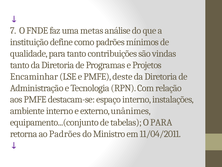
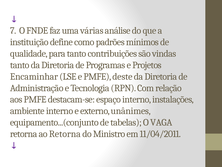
metas: metas -> várias (92, 30)
O PARA: PARA -> VAGA (161, 122)
ao Padrões: Padrões -> Retorna (65, 134)
